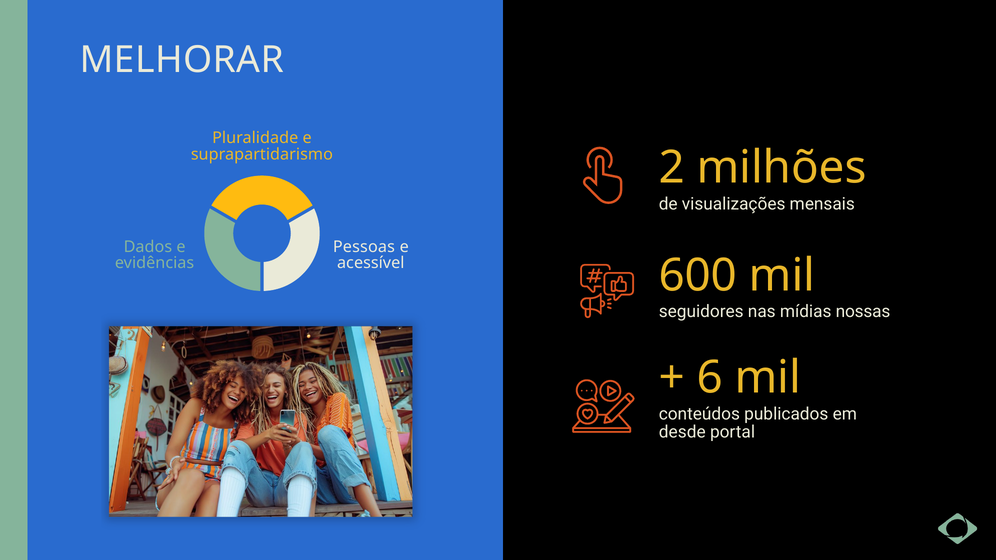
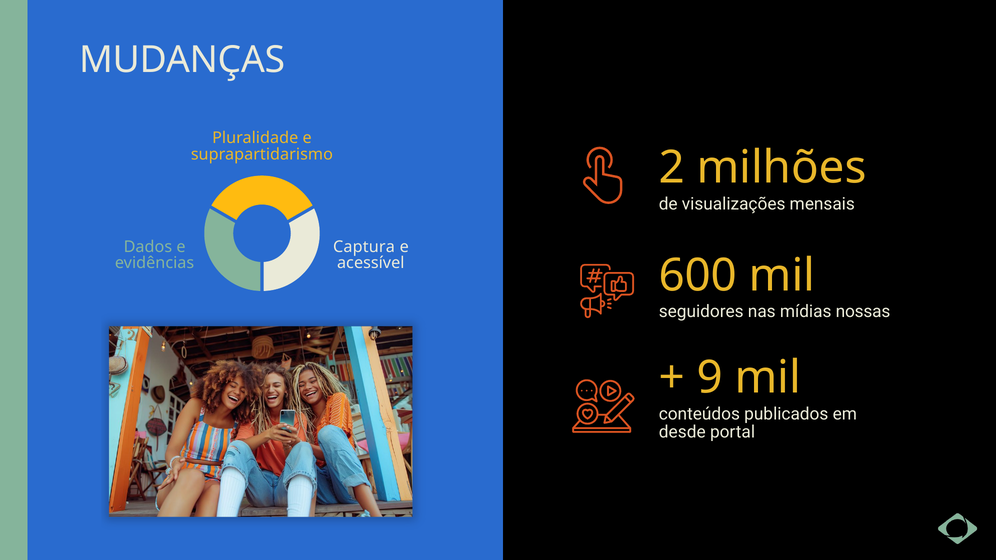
MELHORAR: MELHORAR -> MUDANÇAS (182, 60)
Pessoas: Pessoas -> Captura (364, 247)
6: 6 -> 9 (710, 378)
